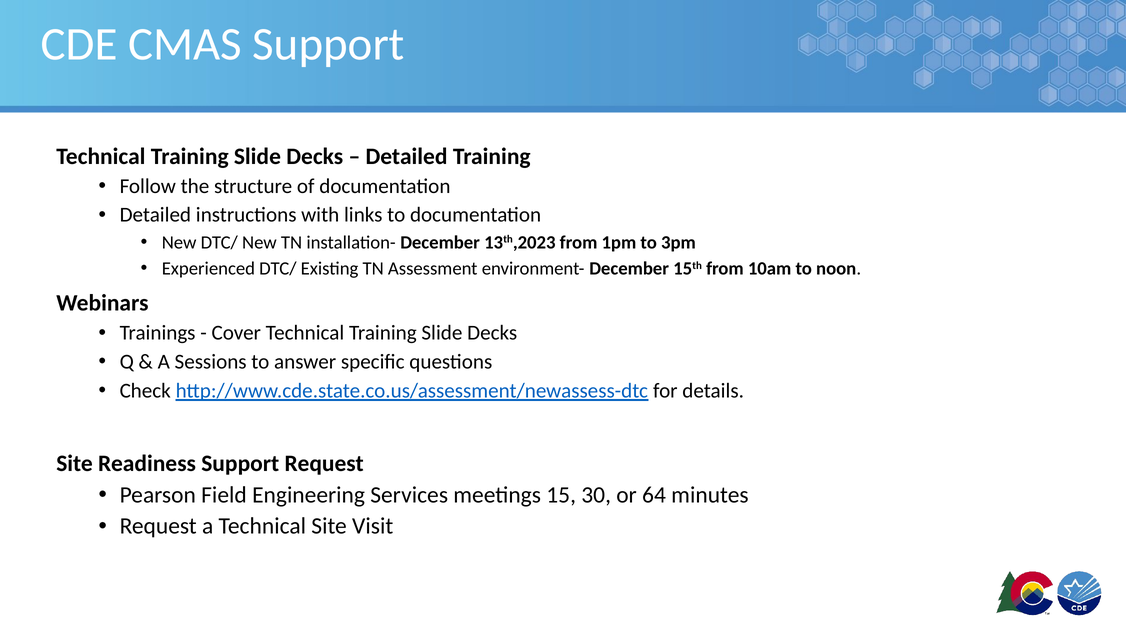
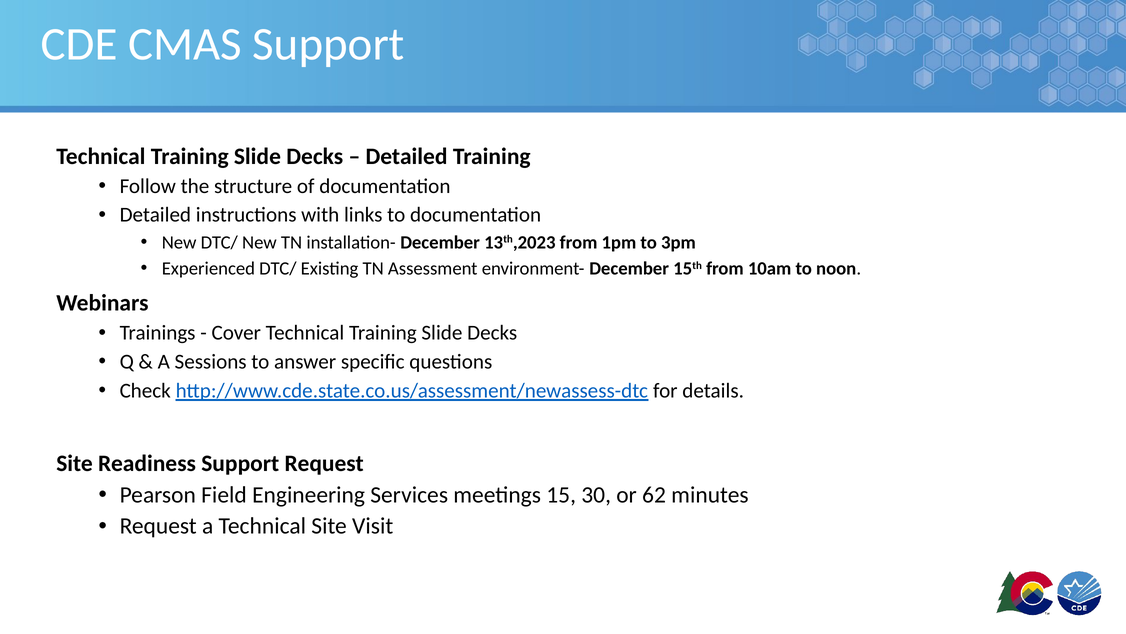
64: 64 -> 62 (654, 494)
